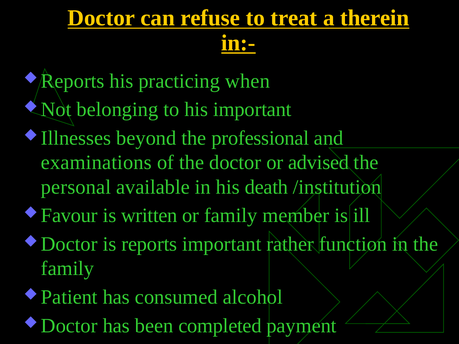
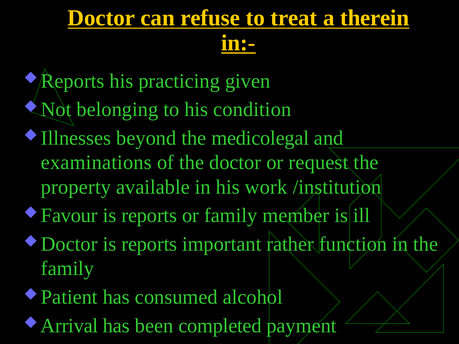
when: when -> given (248, 81)
his important: important -> condition (252, 110)
professional: professional -> medicolegal (260, 138)
advised: advised -> request (318, 163)
personal: personal -> property (76, 187)
death: death -> work (266, 187)
written: written -> reports (149, 216)
Doctor: Doctor -> Arrival (69, 326)
